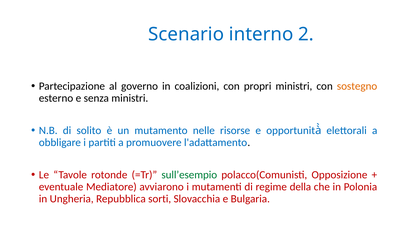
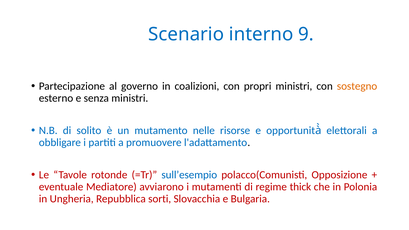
2: 2 -> 9 (306, 34)
sull’esempio colour: green -> blue (189, 175)
della: della -> thick (300, 187)
